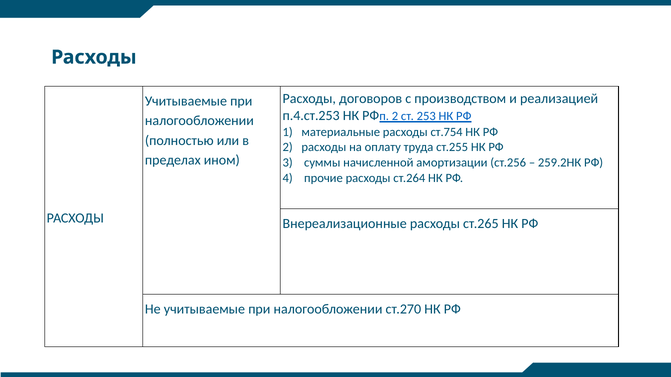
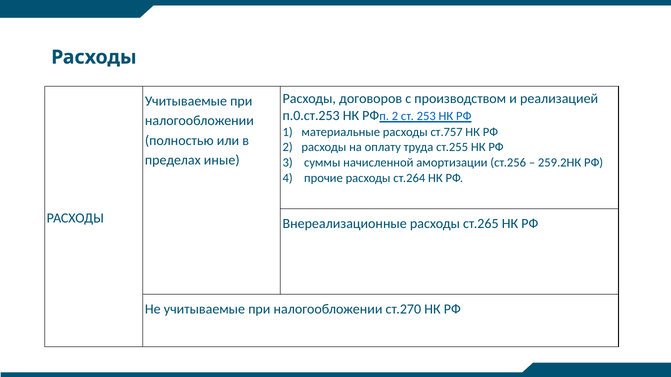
п.4.ст.253: п.4.ст.253 -> п.0.ст.253 (311, 116)
ст.754: ст.754 -> ст.757 (447, 132)
ином: ином -> иные (222, 160)
